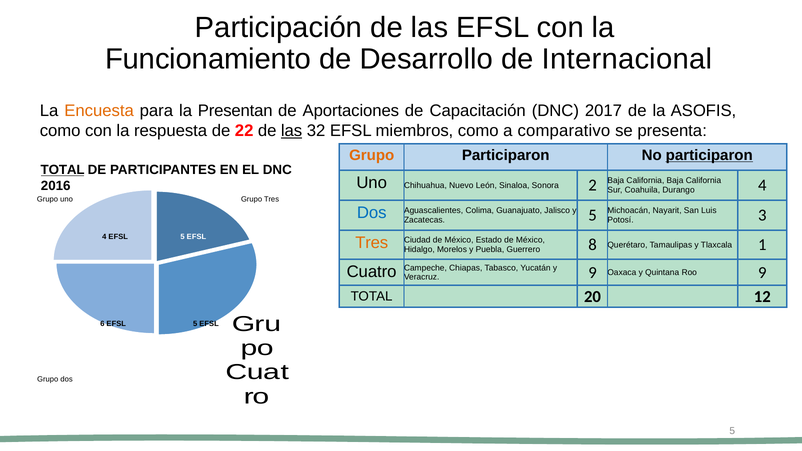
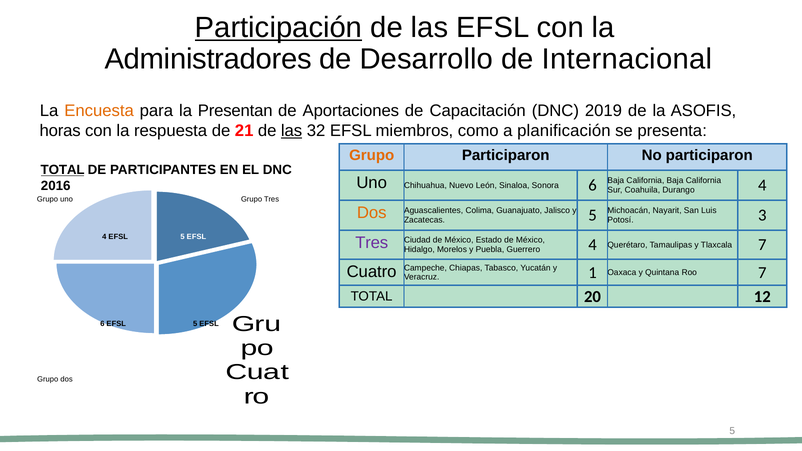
Participación underline: none -> present (278, 28)
Funcionamiento: Funcionamiento -> Administradores (208, 59)
2017: 2017 -> 2019 (604, 111)
como: como -> horas (60, 131)
22: 22 -> 21 (244, 131)
comparativo: comparativo -> planificación (564, 131)
participaron underline: present -> none (709, 155)
Sonora 2: 2 -> 6 (592, 185)
Dos colour: blue -> orange (372, 213)
Tres colour: orange -> purple (372, 243)
Guerrero 8: 8 -> 4 (592, 245)
Tlaxcala 1: 1 -> 7 (762, 245)
Veracruz 9: 9 -> 1 (592, 273)
Roo 9: 9 -> 7 (762, 273)
